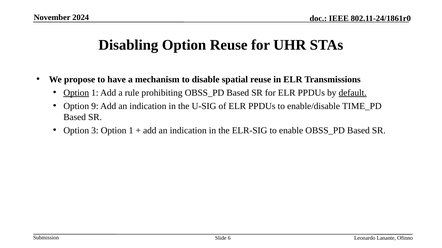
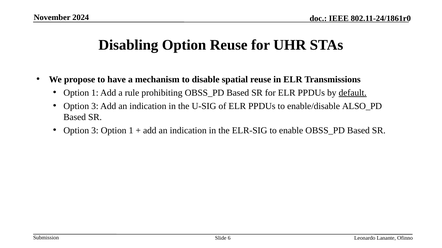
Option underline: present -> none (76, 93)
9: 9 -> 3 (95, 106)
TIME_PD: TIME_PD -> ALSO_PD (362, 106)
